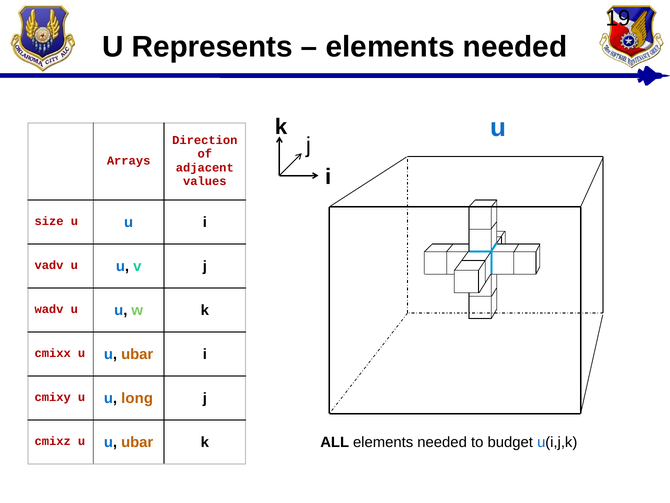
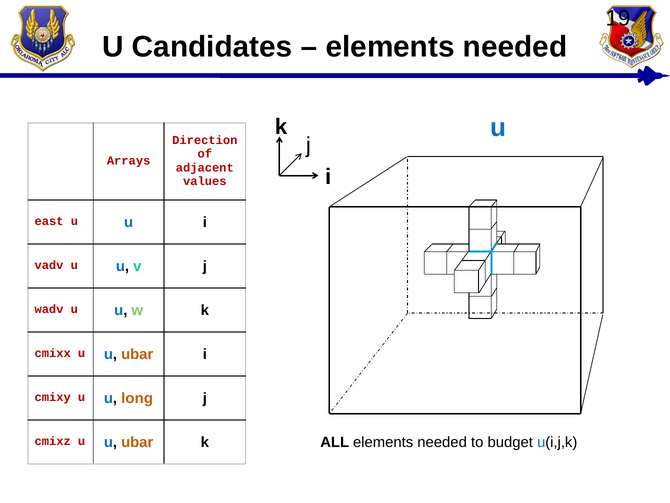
Represents: Represents -> Candidates (212, 47)
size: size -> east (49, 221)
